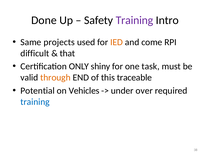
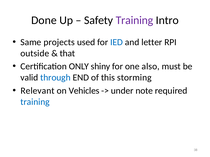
IED colour: orange -> blue (117, 42)
come: come -> letter (152, 42)
difficult: difficult -> outside (35, 54)
task: task -> also (151, 67)
through colour: orange -> blue (55, 78)
traceable: traceable -> storming (134, 78)
Potential: Potential -> Relevant (38, 91)
over: over -> note (144, 91)
